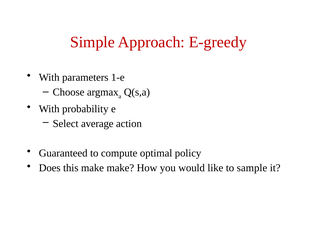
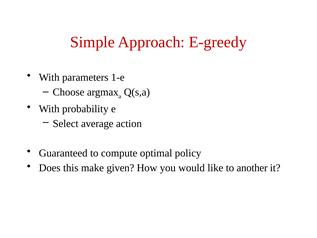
make make: make -> given (120, 168)
sample: sample -> another (252, 168)
